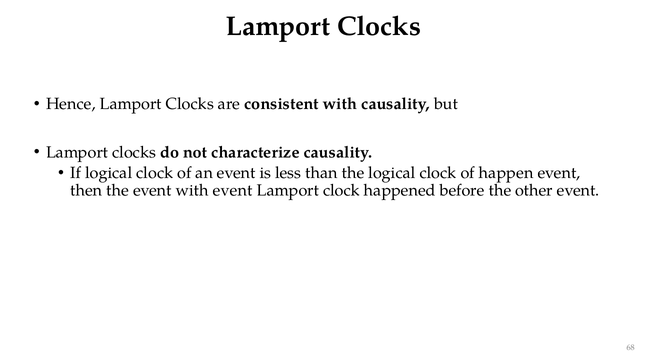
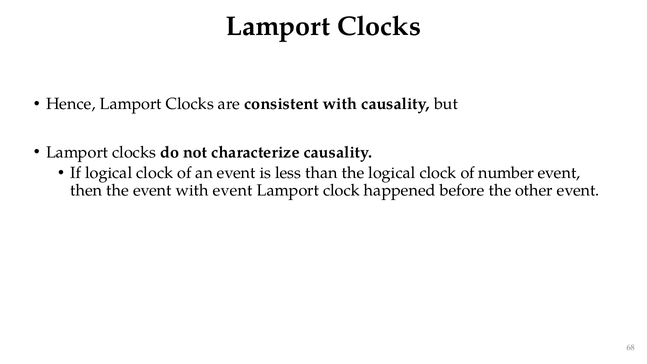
happen: happen -> number (506, 173)
